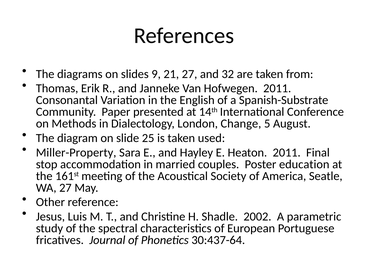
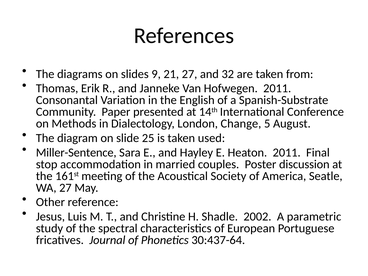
Miller-Property: Miller-Property -> Miller-Sentence (76, 152)
education: education -> discussion (304, 164)
